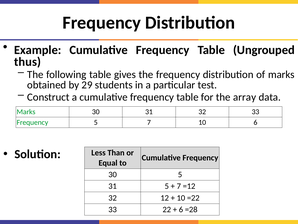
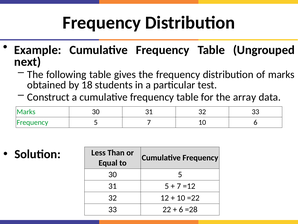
thus: thus -> next (28, 62)
29: 29 -> 18 (87, 85)
